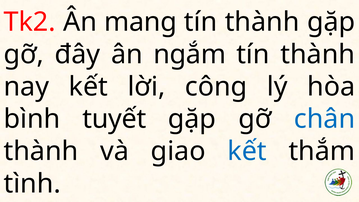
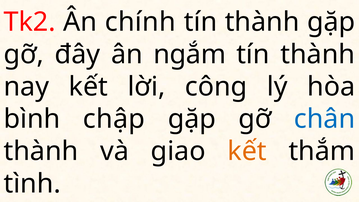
mang: mang -> chính (140, 22)
tuyết: tuyết -> chập (114, 119)
kết colour: blue -> orange (247, 151)
